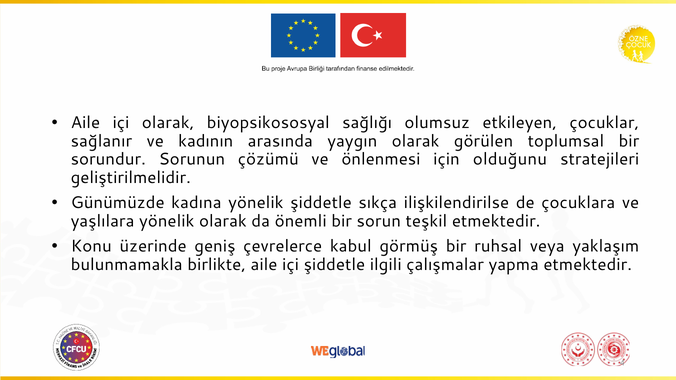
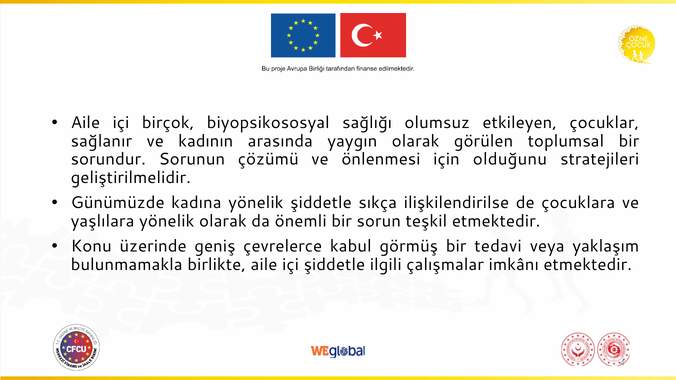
içi olarak: olarak -> birçok (168, 123)
ruhsal: ruhsal -> tedavi (498, 246)
yapma: yapma -> imkânı (514, 265)
